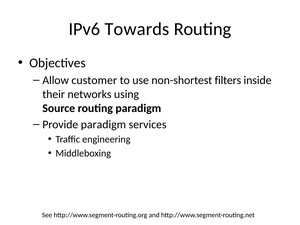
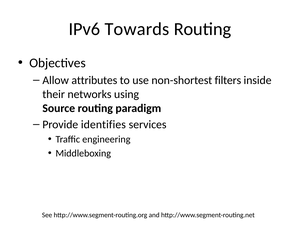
customer: customer -> attributes (94, 80)
Provide paradigm: paradigm -> identifies (103, 125)
